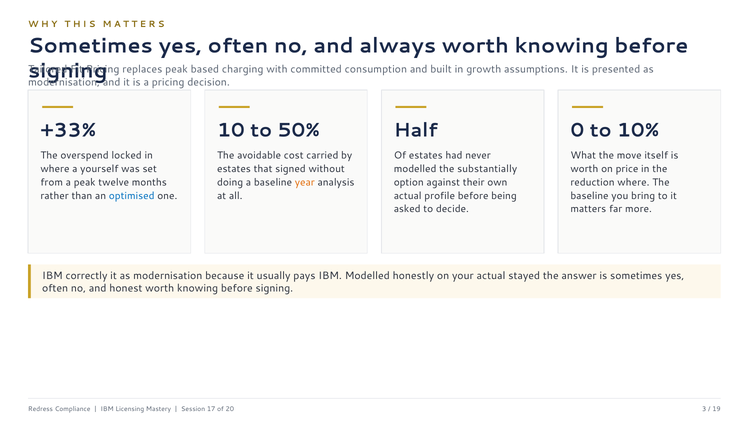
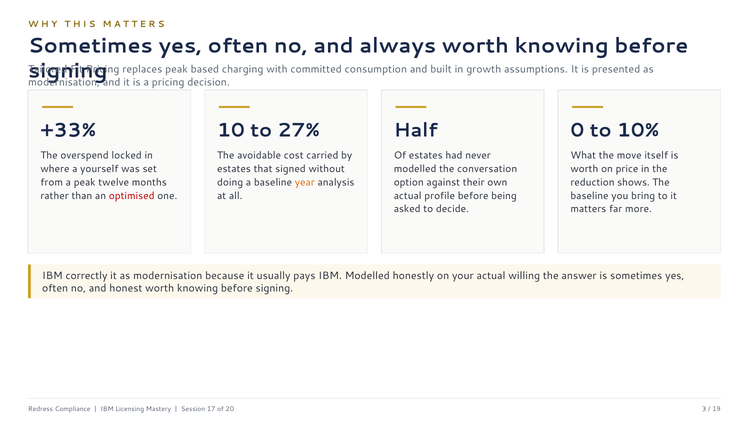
50%: 50% -> 27% (299, 130)
substantially: substantially -> conversation (487, 169)
reduction where: where -> shows (633, 182)
optimised colour: blue -> red (132, 195)
stayed: stayed -> willing (524, 275)
